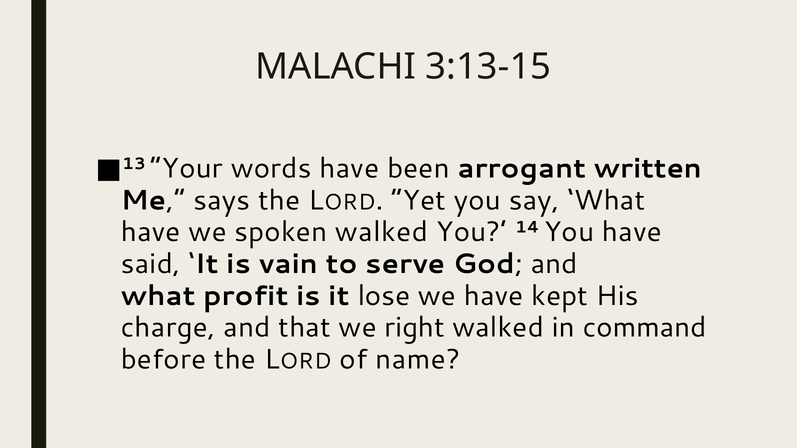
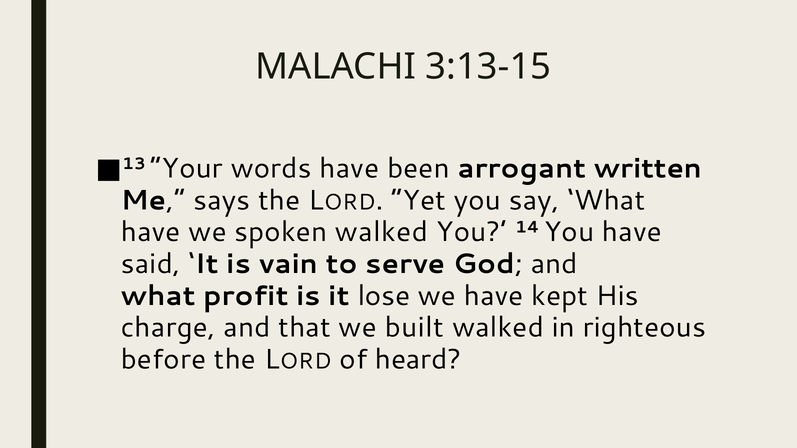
right: right -> built (414, 328)
command: command -> righteous (644, 328)
name: name -> heard (418, 360)
